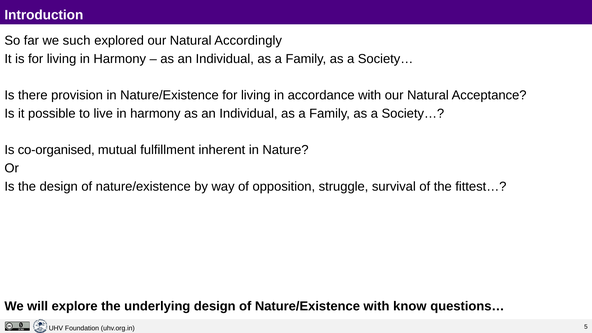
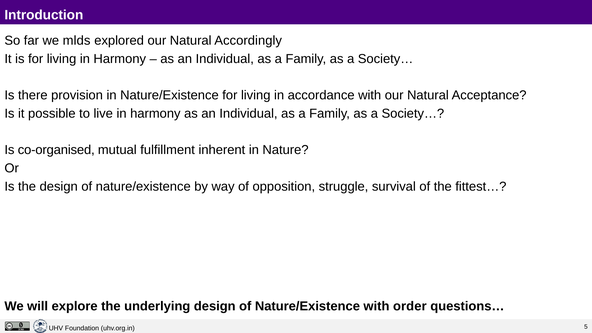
such: such -> mlds (77, 40)
know: know -> order (410, 306)
